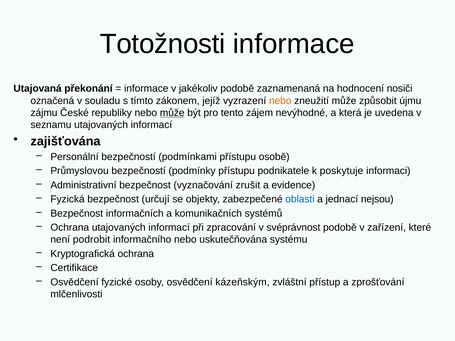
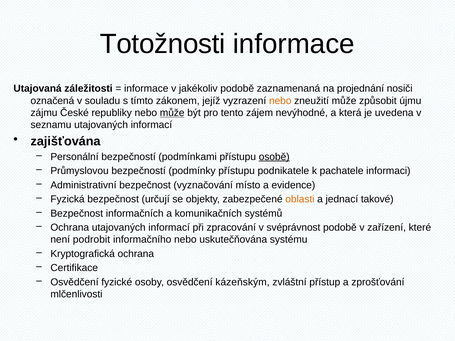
překonání: překonání -> záležitosti (88, 89)
hodnocení: hodnocení -> projednání (361, 89)
osobě underline: none -> present (274, 157)
poskytuje: poskytuje -> pachatele (342, 171)
zrušit: zrušit -> místo (248, 185)
oblasti colour: blue -> orange (300, 199)
nejsou: nejsou -> takové (377, 199)
